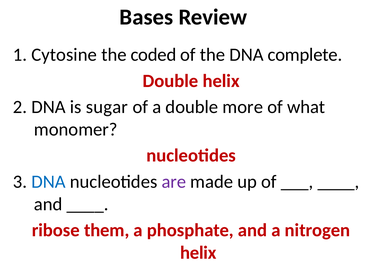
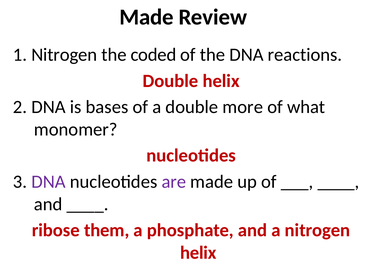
Bases: Bases -> Made (147, 17)
1 Cytosine: Cytosine -> Nitrogen (64, 55)
complete: complete -> reactions (305, 55)
sugar: sugar -> bases (107, 107)
DNA colour: blue -> purple (48, 182)
